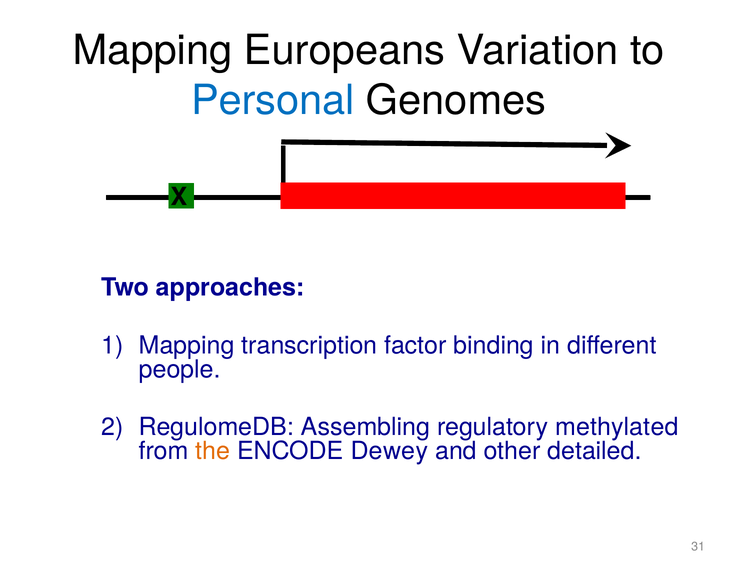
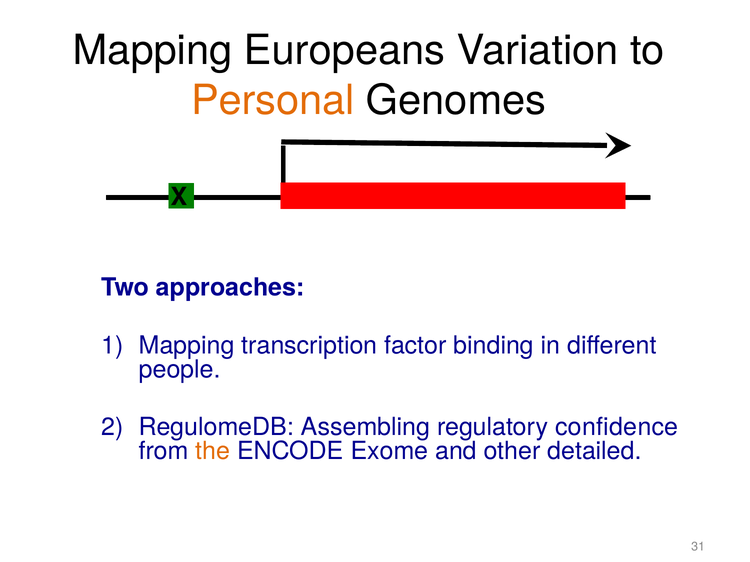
Personal colour: blue -> orange (273, 101)
methylated: methylated -> confidence (617, 428)
Dewey: Dewey -> Exome (389, 452)
